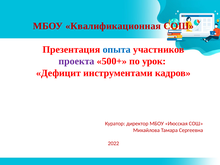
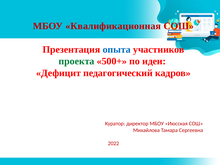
проекта colour: purple -> green (77, 61)
урок: урок -> идеи (154, 61)
инструментами: инструментами -> педагогический (118, 73)
